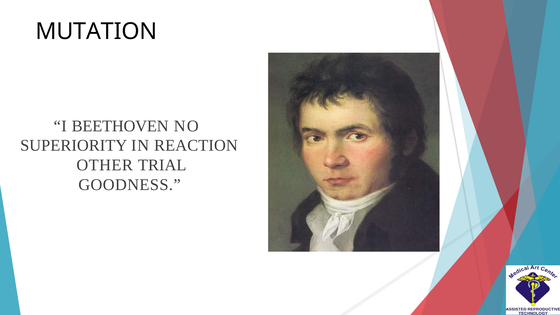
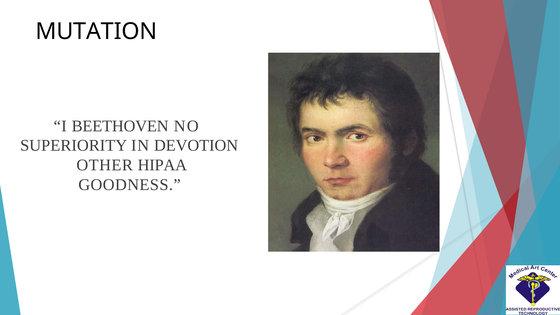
REACTION: REACTION -> DEVOTION (196, 146)
TRIAL: TRIAL -> HIPAA (162, 165)
